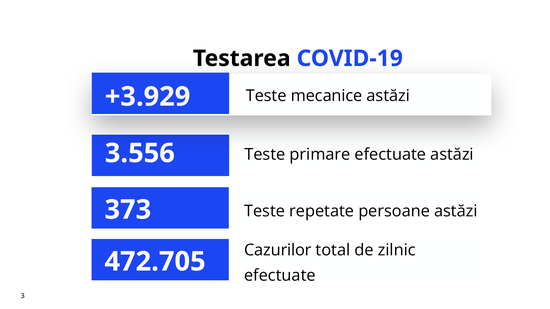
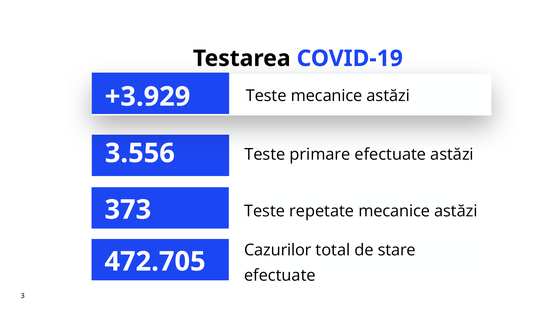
repetate persoane: persoane -> mecanice (394, 211)
zilnic: zilnic -> stare (397, 250)
